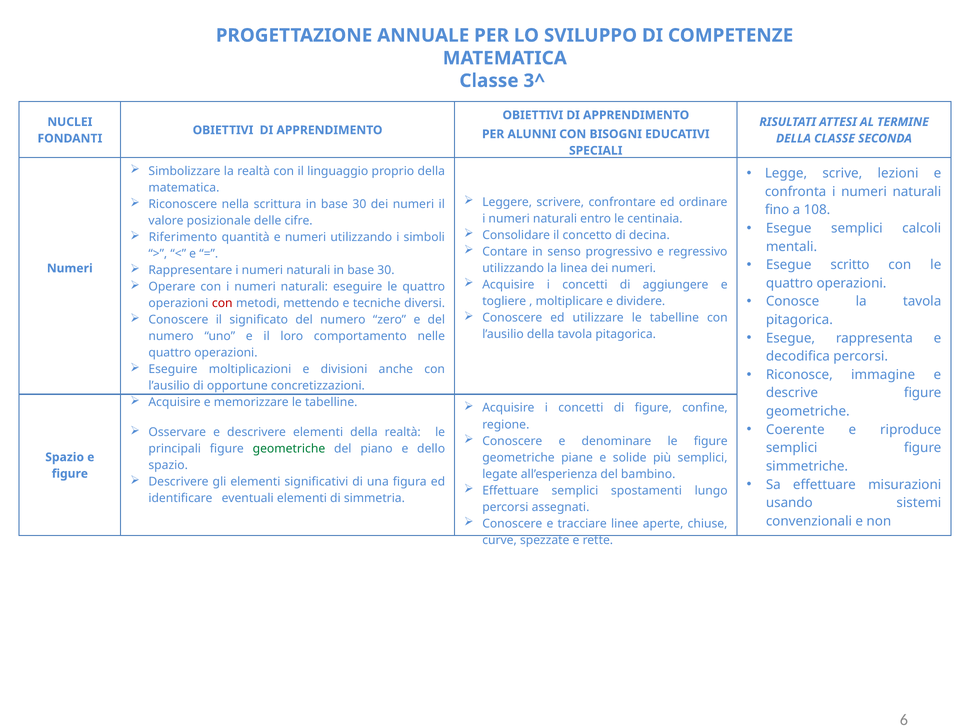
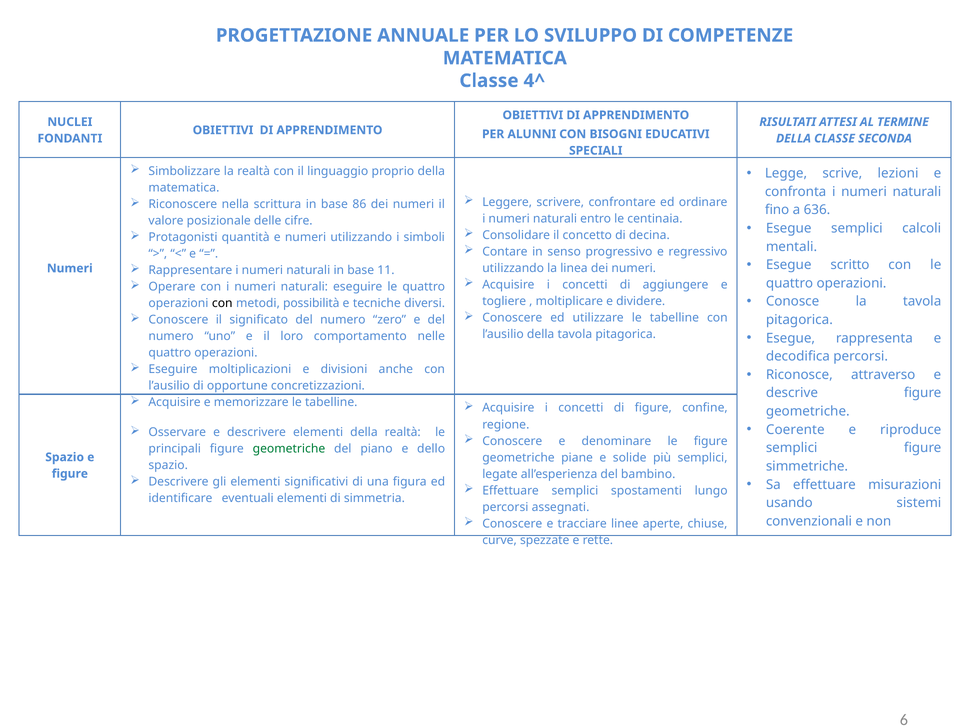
3^: 3^ -> 4^ (534, 81)
scrittura in base 30: 30 -> 86 (359, 204)
108: 108 -> 636 (817, 210)
Riferimento: Riferimento -> Protagonisti (183, 237)
naturali in base 30: 30 -> 11 (386, 270)
con colour: red -> black (222, 303)
mettendo: mettendo -> possibilità (311, 303)
immagine: immagine -> attraverso (883, 374)
